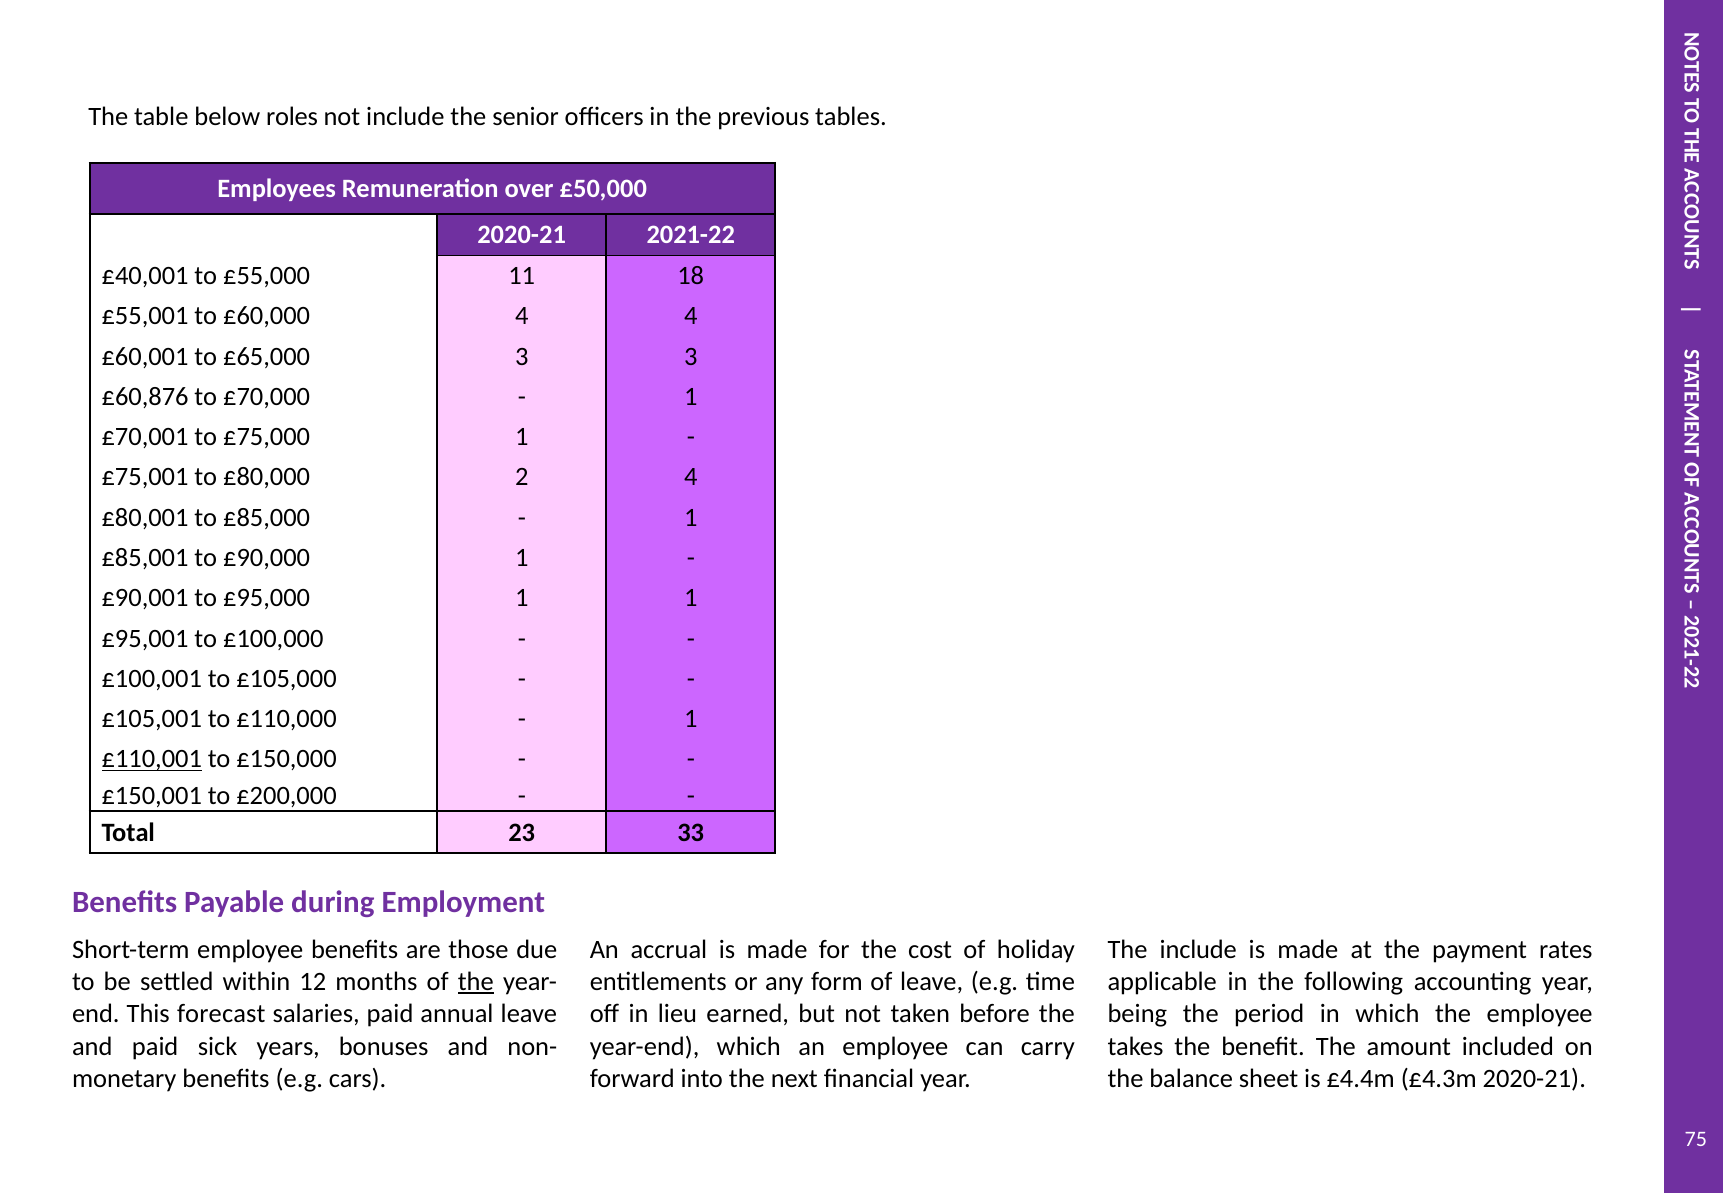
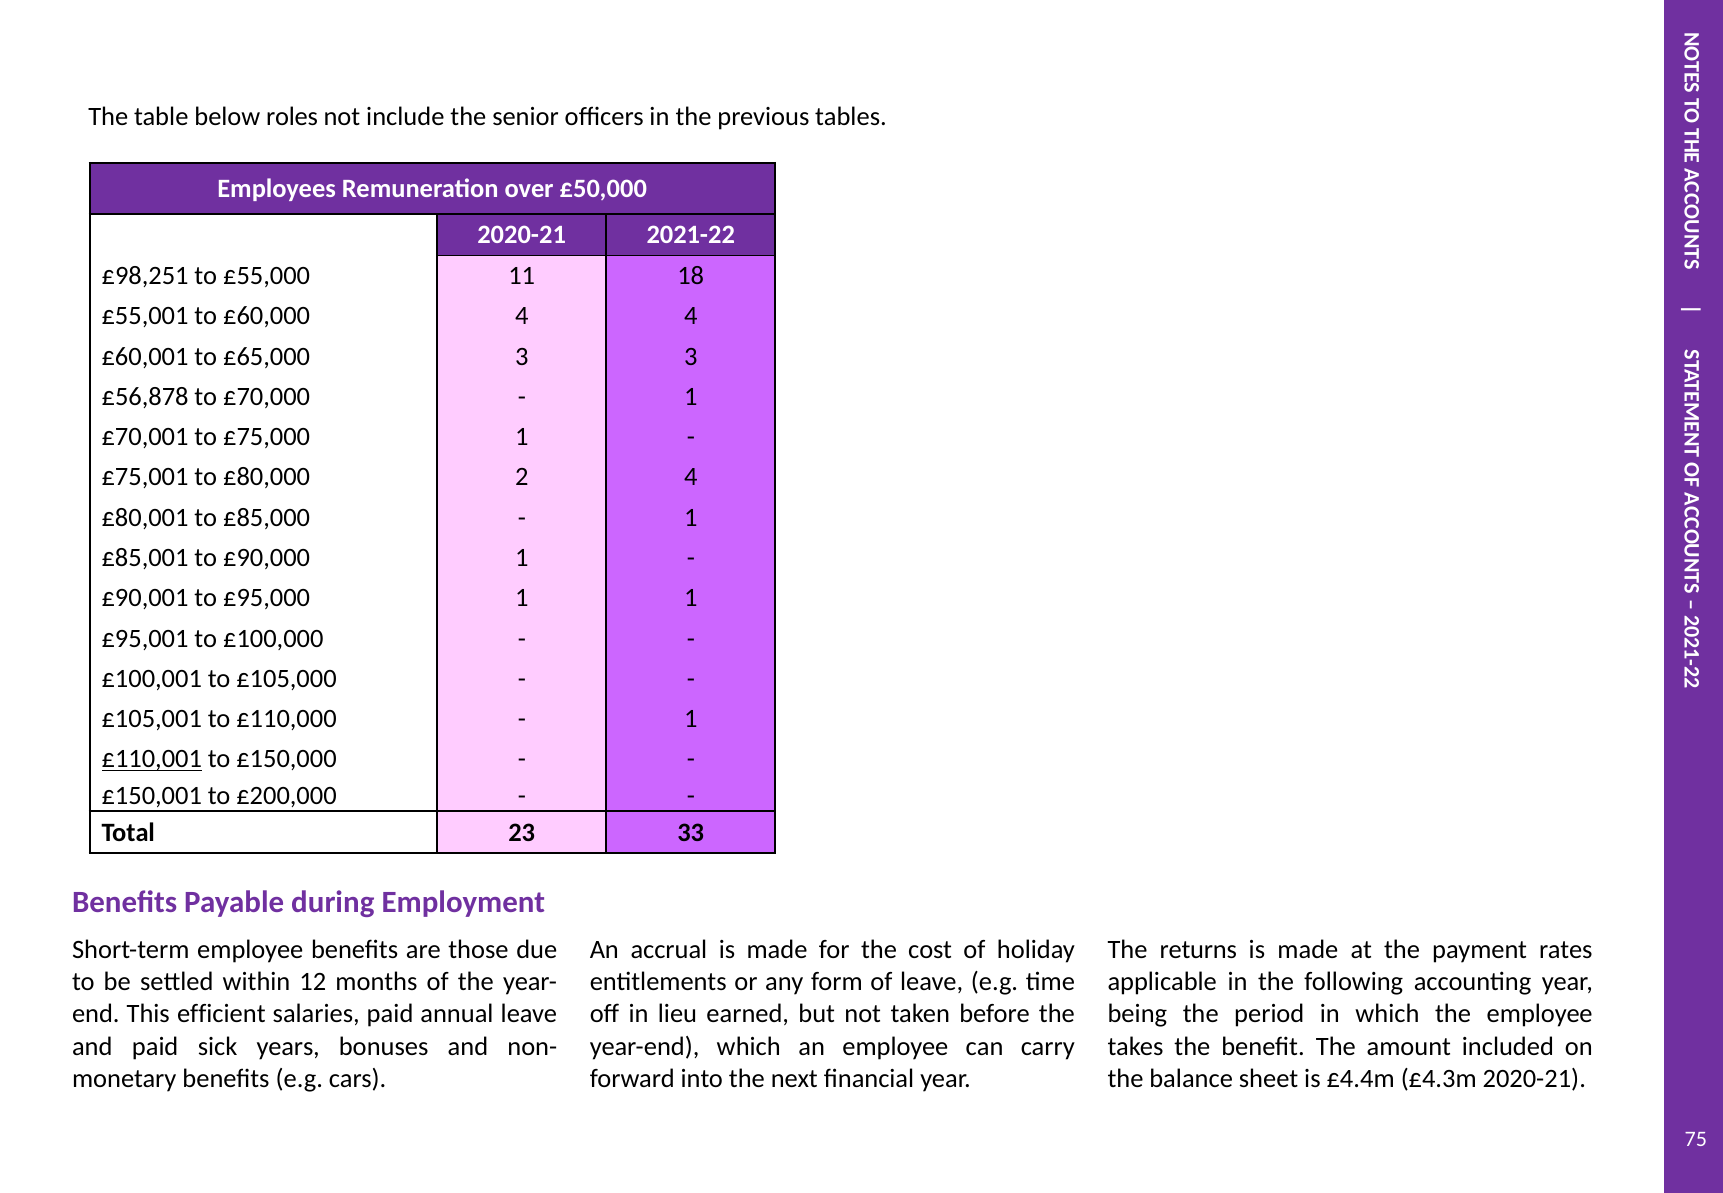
£40,001: £40,001 -> £98,251 (145, 276)
£60,876: £60,876 -> £56,878 (145, 397)
The include: include -> returns (1198, 949)
the underline: present -> none (476, 982)
forecast: forecast -> efficient (221, 1014)
